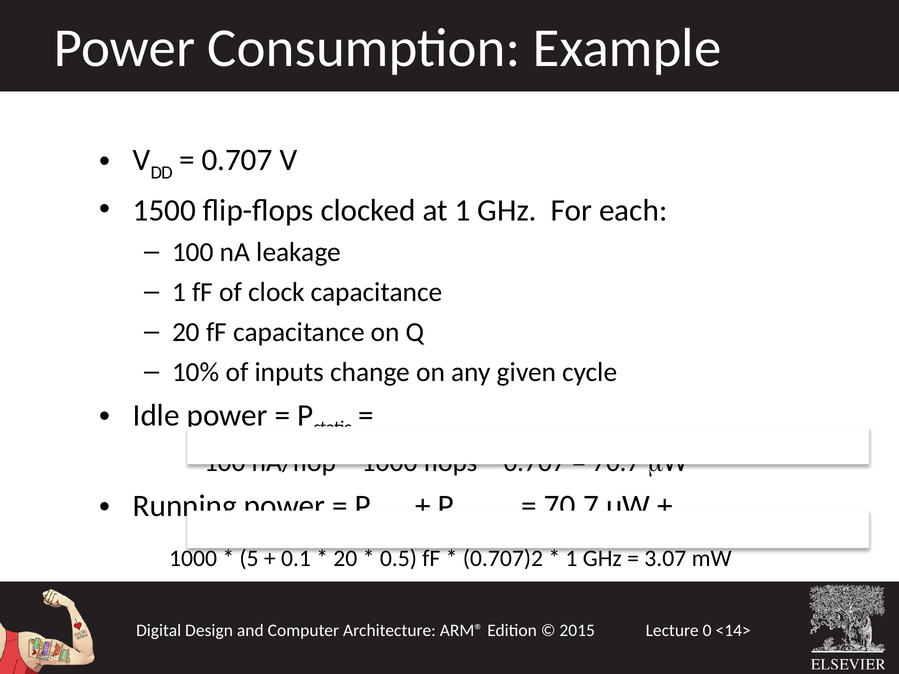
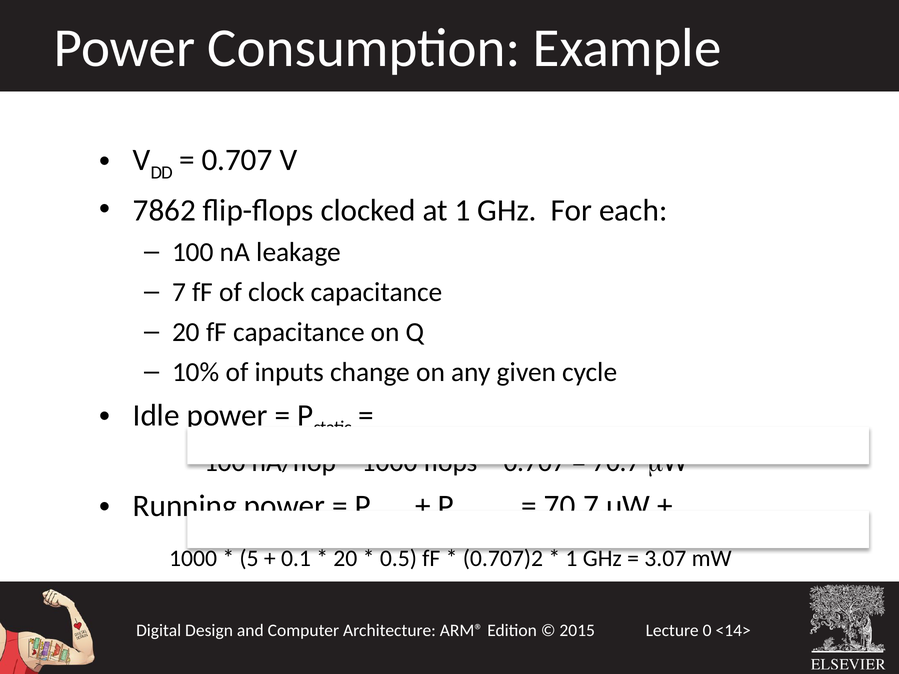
1500: 1500 -> 7862 (164, 210)
1: 1 -> 7 (179, 292)
